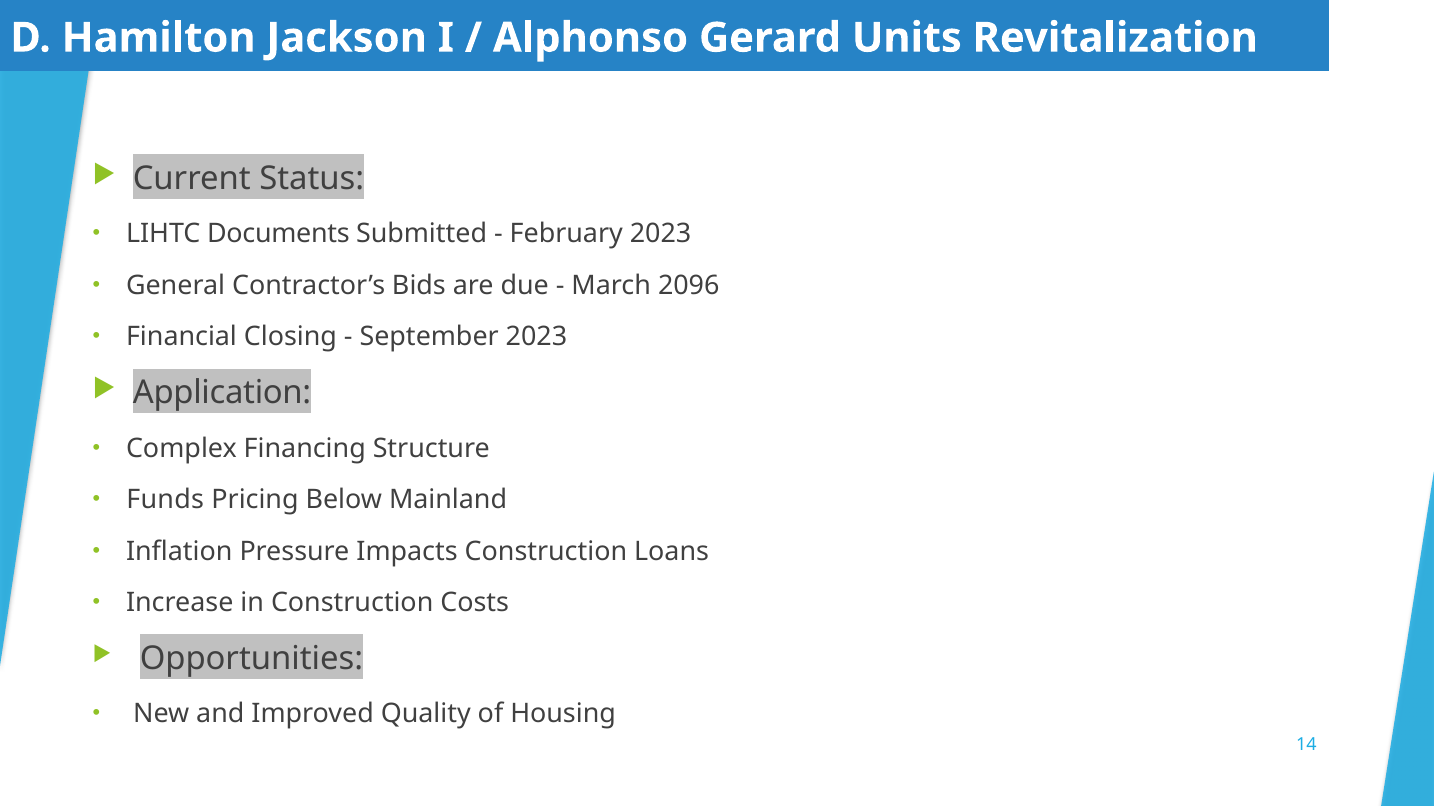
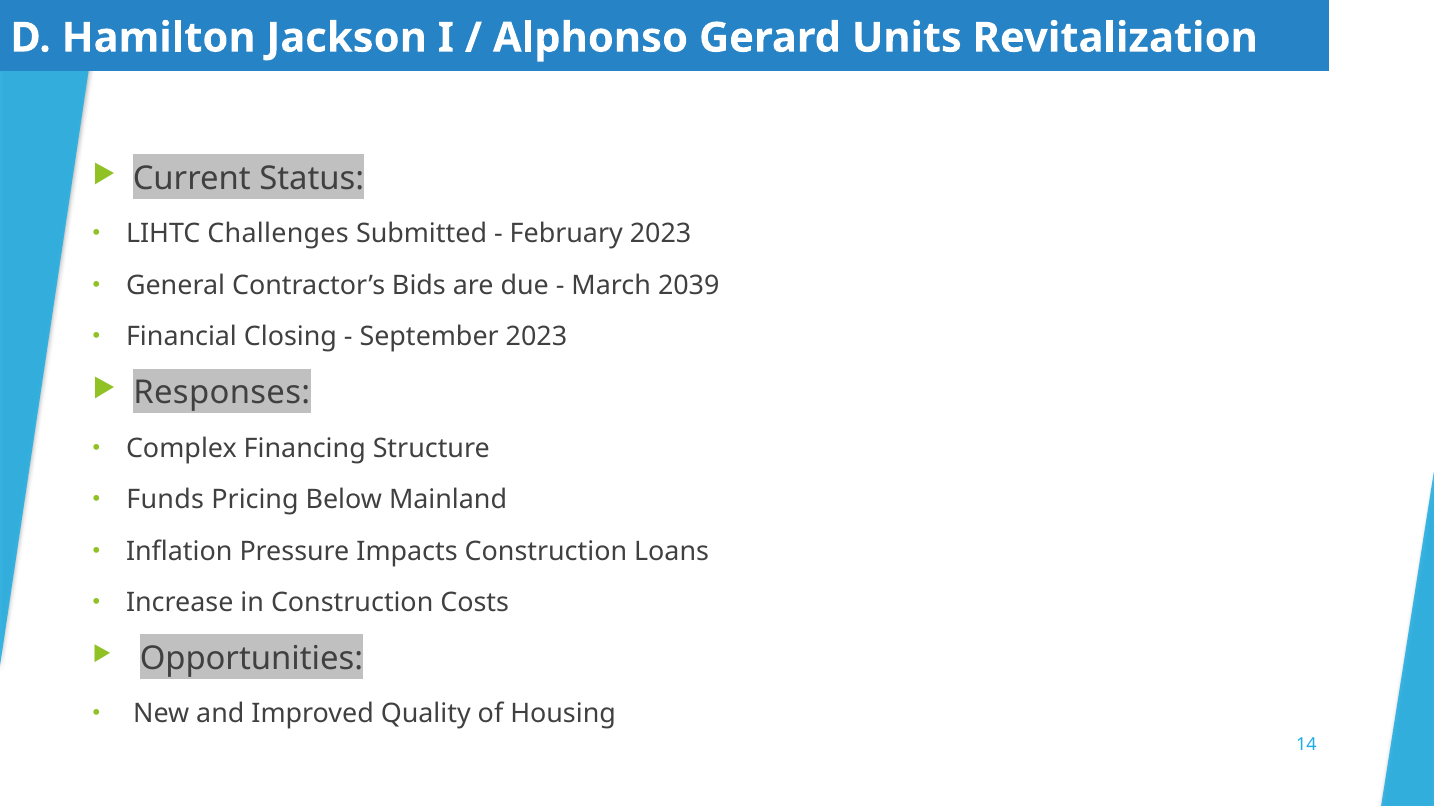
Documents: Documents -> Challenges (278, 234)
2096: 2096 -> 2039 (689, 286)
Application: Application -> Responses (222, 393)
